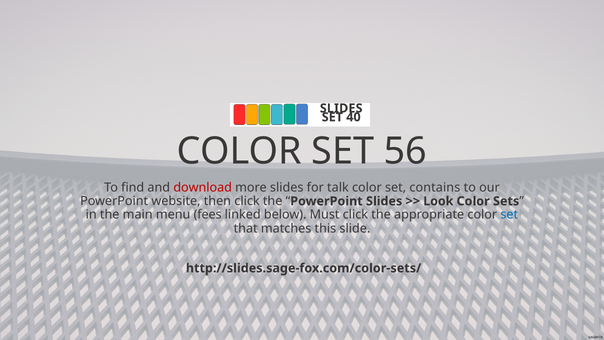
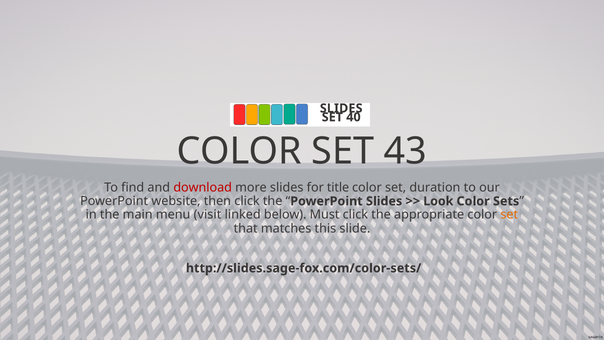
56: 56 -> 43 (405, 151)
talk: talk -> title (338, 187)
contains: contains -> duration (435, 187)
fees: fees -> visit (208, 215)
set colour: blue -> orange (509, 215)
